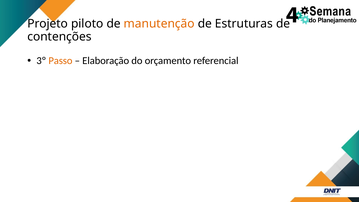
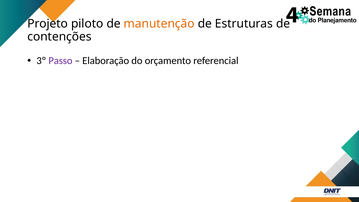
Passo colour: orange -> purple (60, 61)
